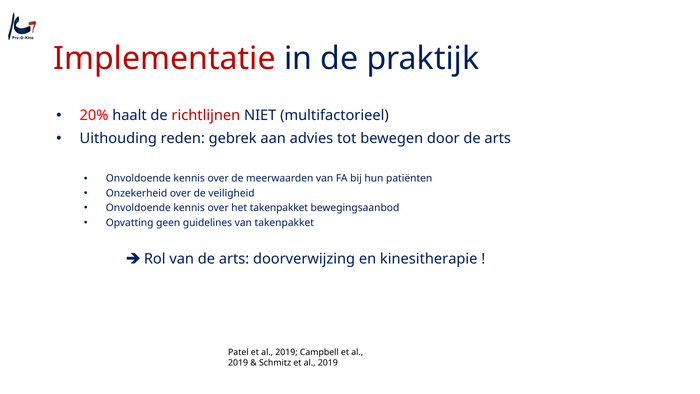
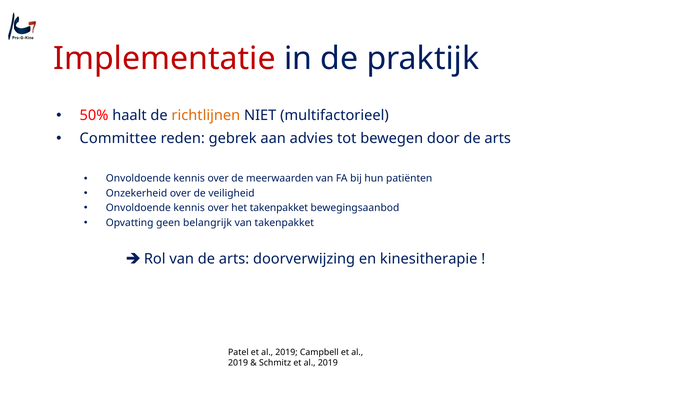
20%: 20% -> 50% (94, 115)
richtlijnen colour: red -> orange (206, 115)
Uithouding: Uithouding -> Committee (118, 138)
guidelines: guidelines -> belangrijk (207, 223)
